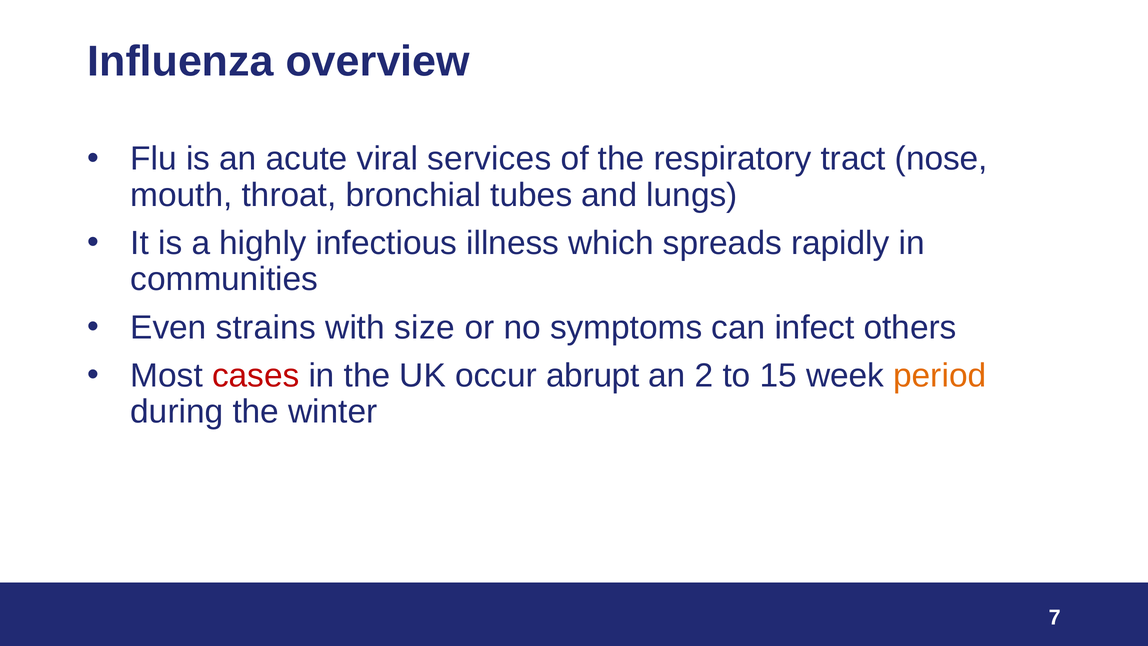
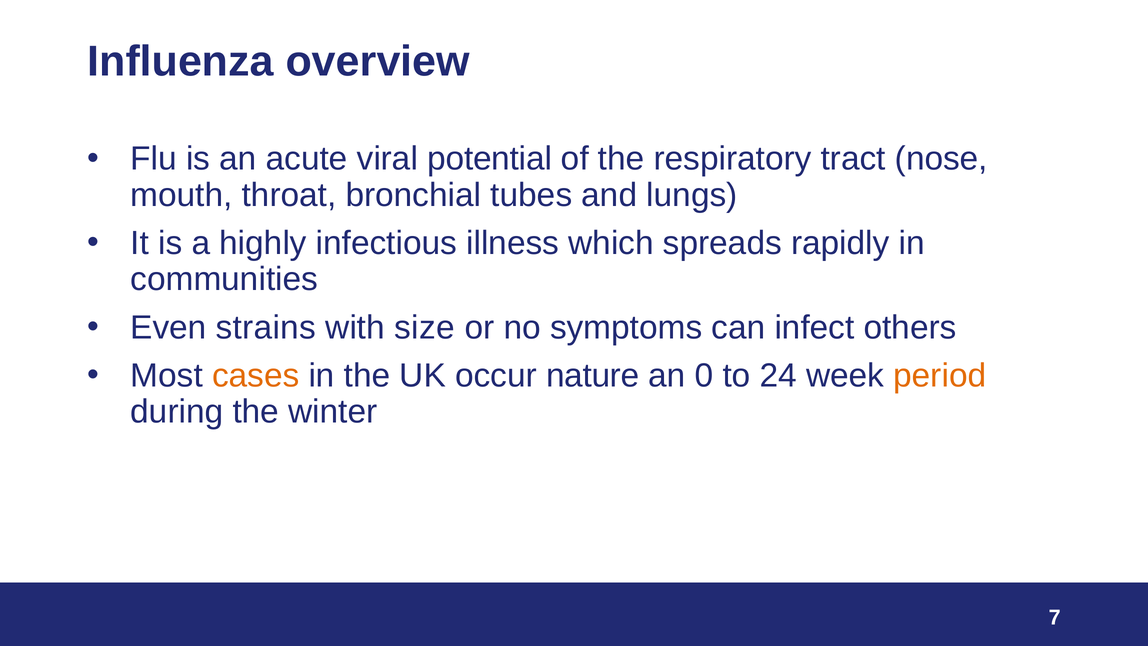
services: services -> potential (490, 159)
cases colour: red -> orange (256, 376)
abrupt: abrupt -> nature (593, 376)
2: 2 -> 0 (704, 376)
15: 15 -> 24 (778, 376)
